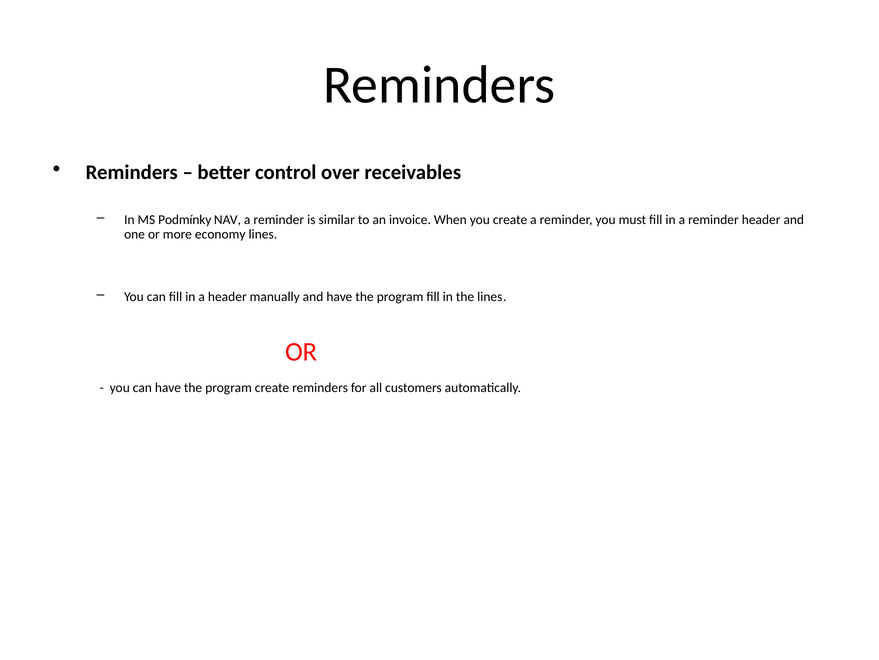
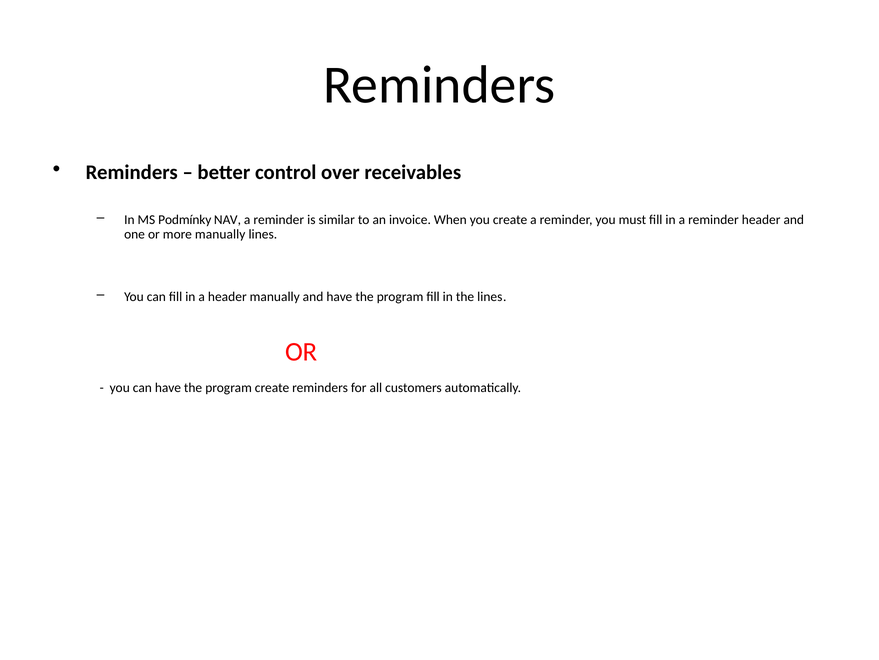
more economy: economy -> manually (220, 234)
